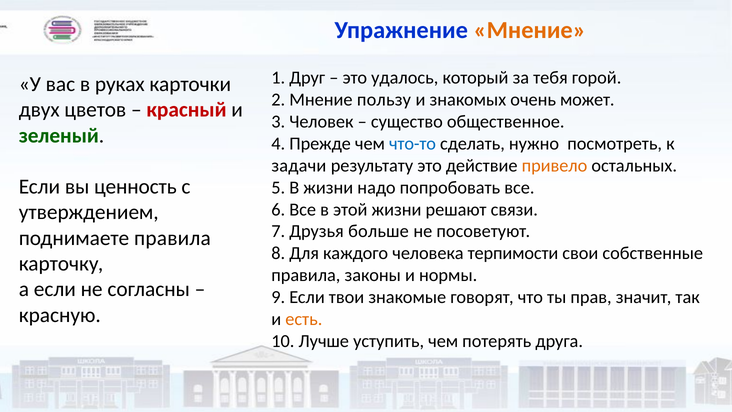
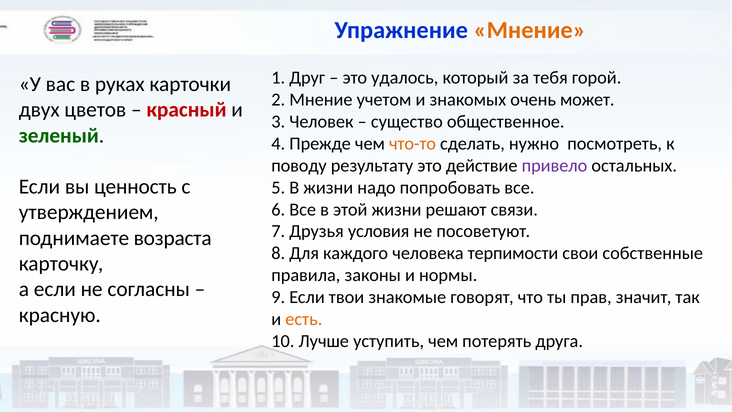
пользу: пользу -> учетом (384, 100)
что-то colour: blue -> orange (413, 143)
задачи: задачи -> поводу (299, 165)
привело colour: orange -> purple (554, 165)
больше: больше -> условия (379, 231)
поднимаете правила: правила -> возраста (173, 238)
